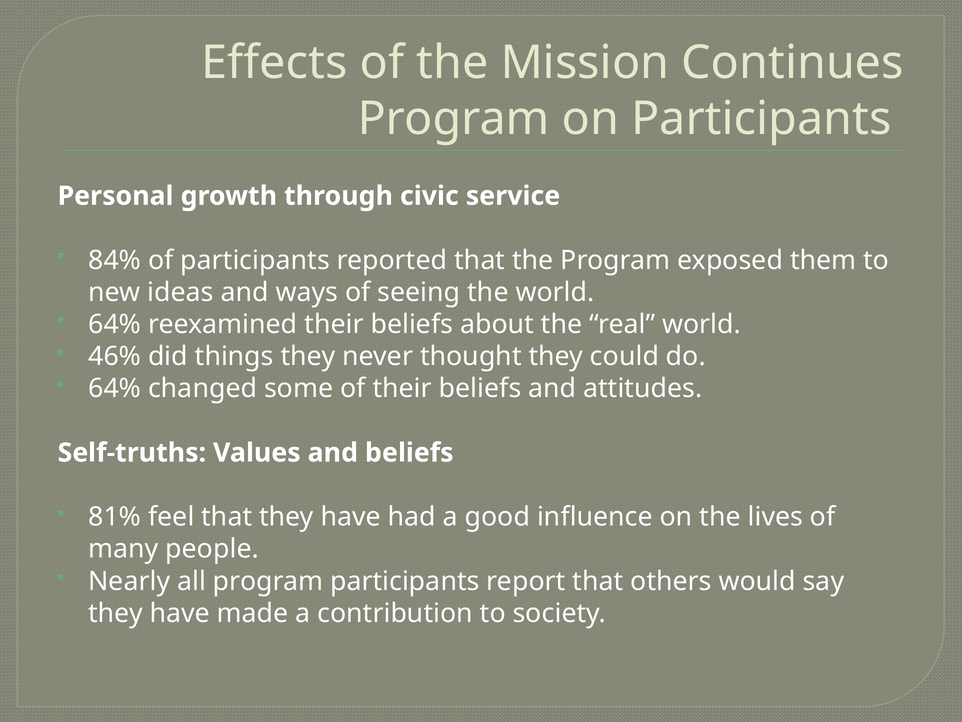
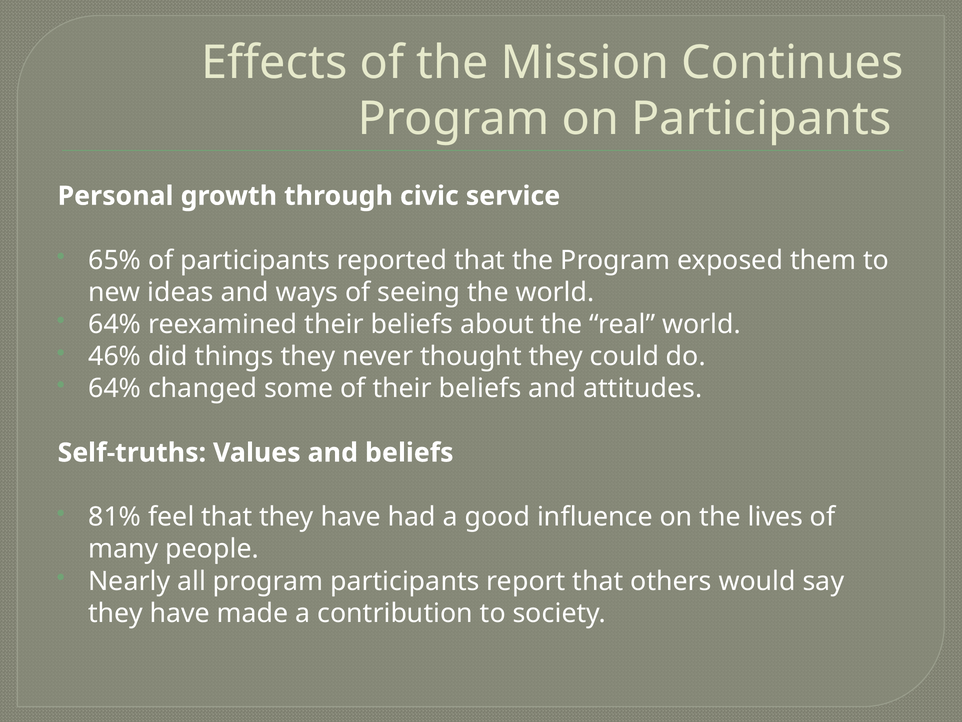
84%: 84% -> 65% (115, 260)
